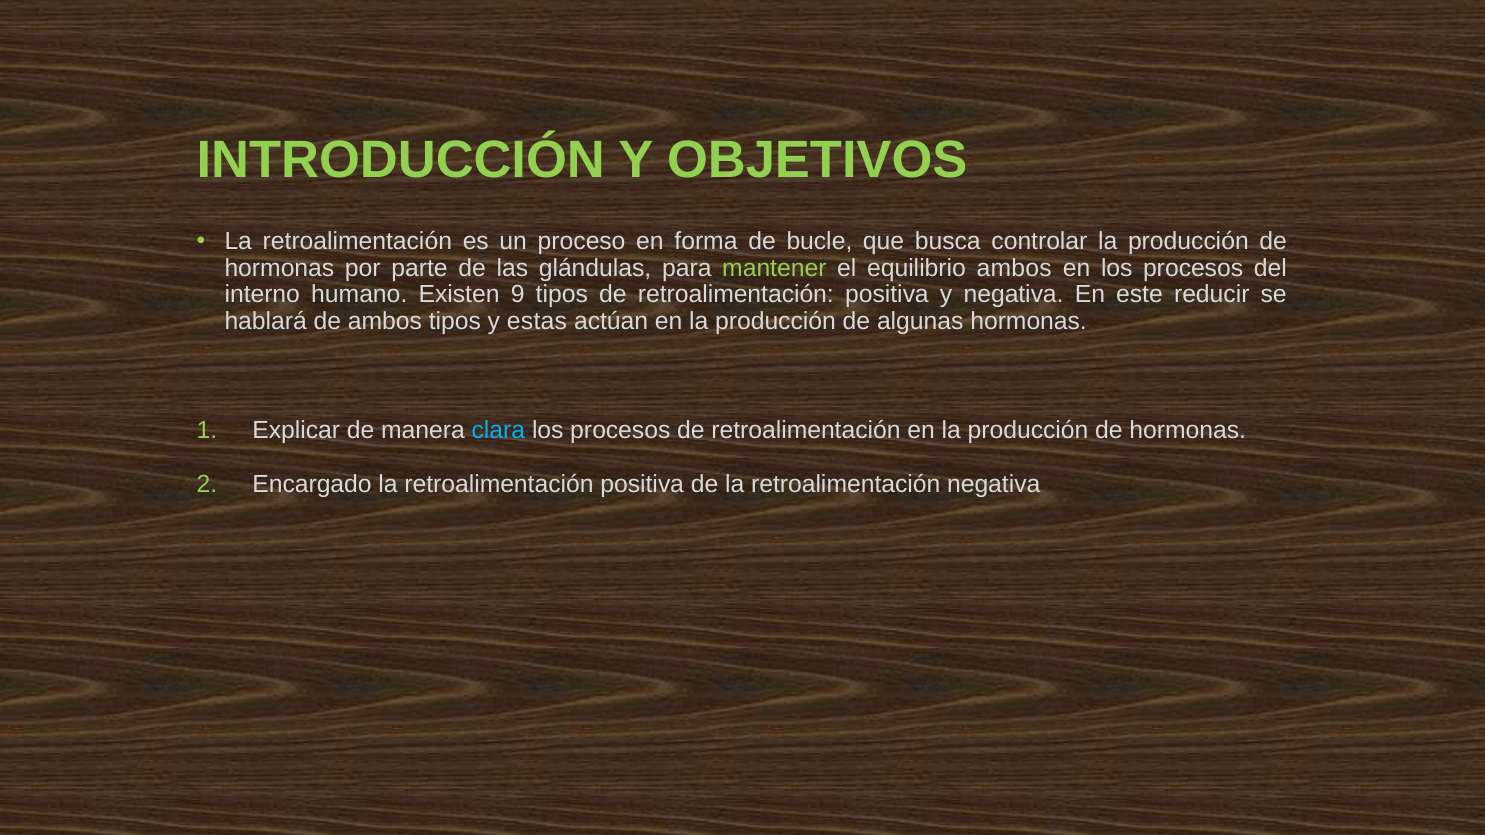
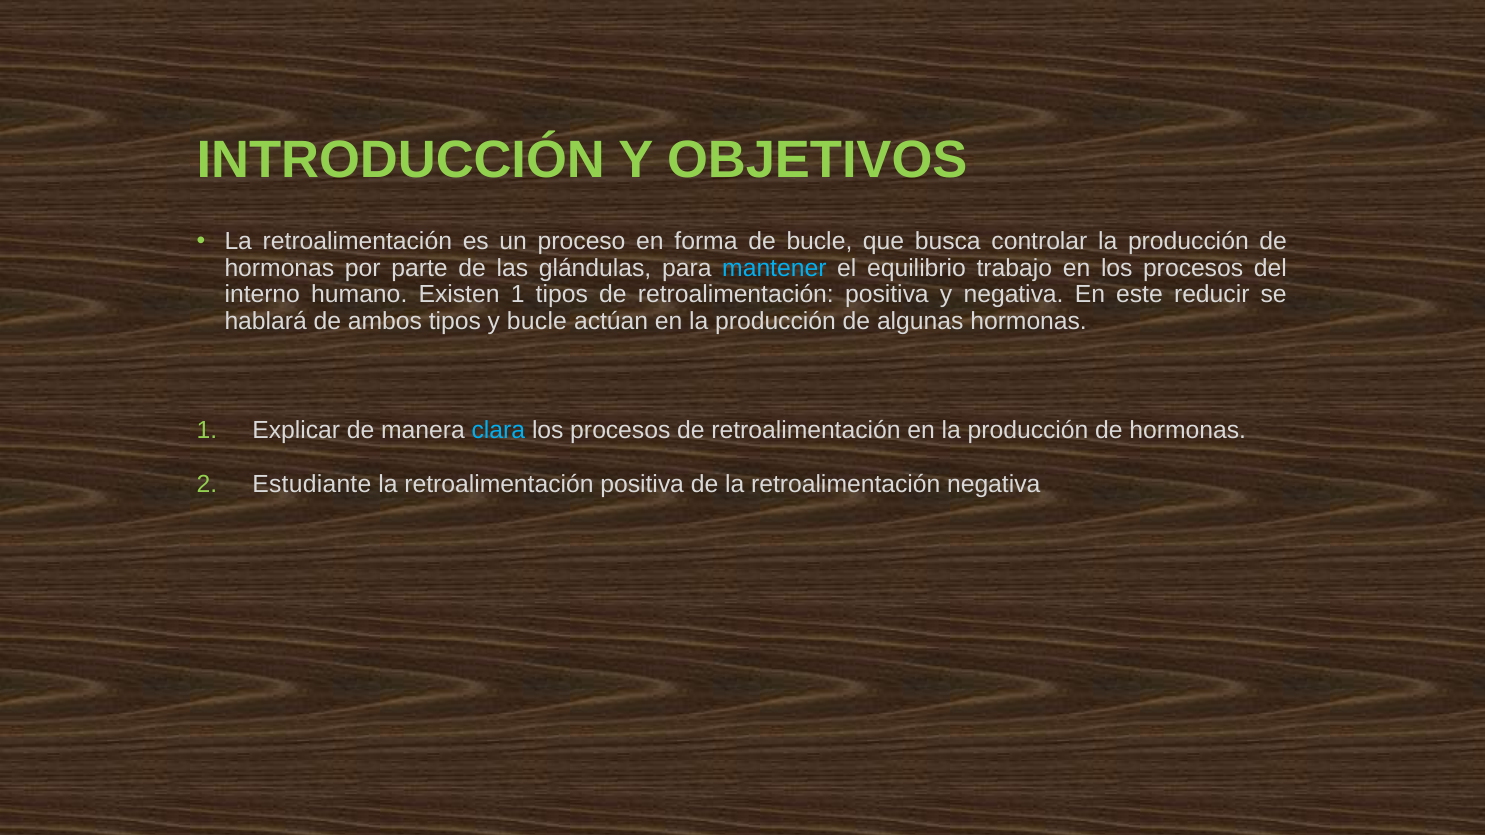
mantener colour: light green -> light blue (774, 268)
equilibrio ambos: ambos -> trabajo (1014, 268)
Existen 9: 9 -> 1 (518, 295)
y estas: estas -> bucle (537, 321)
Encargado: Encargado -> Estudiante (312, 485)
